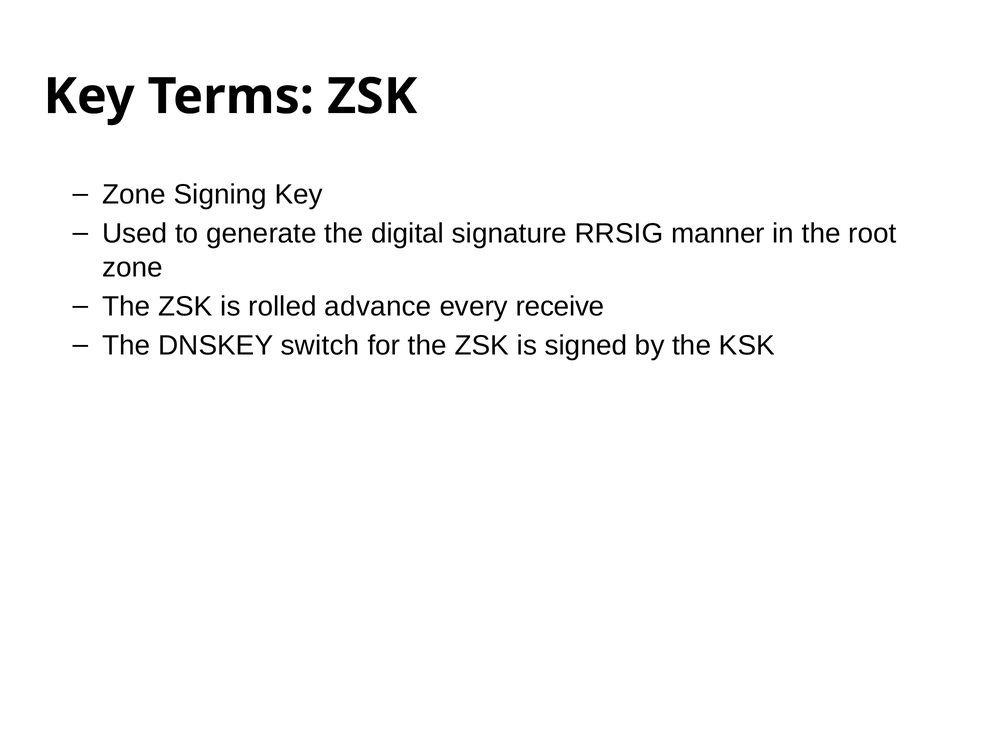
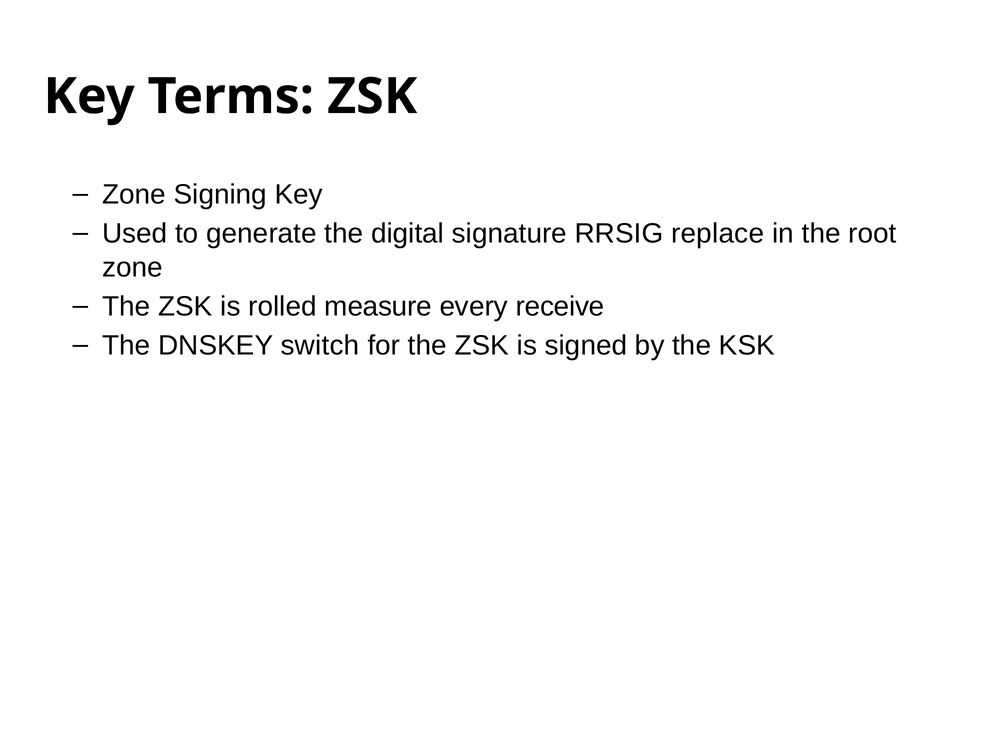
manner: manner -> replace (718, 234)
advance: advance -> measure (378, 307)
